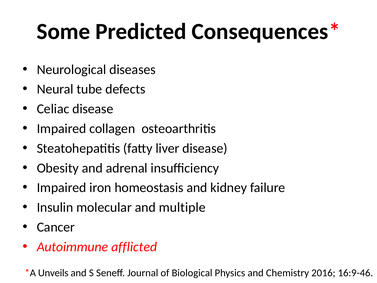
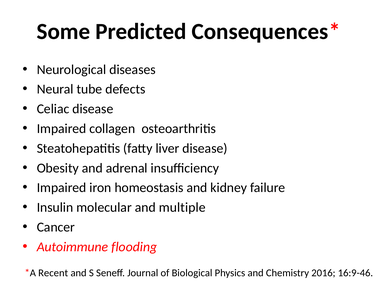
afflicted: afflicted -> flooding (134, 247)
Unveils: Unveils -> Recent (53, 273)
